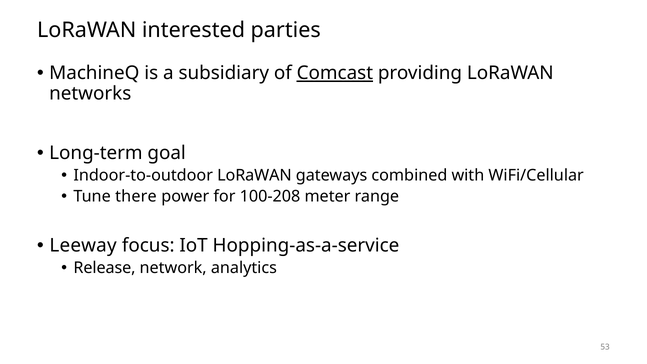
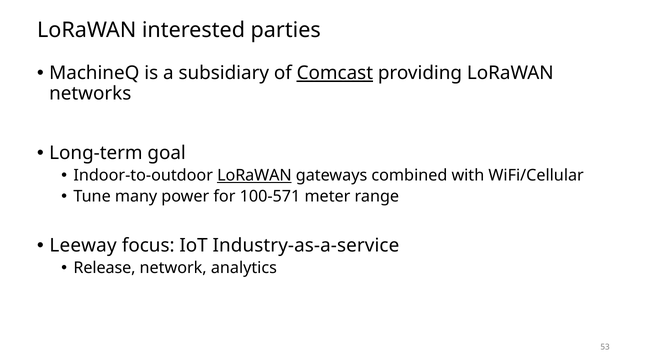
LoRaWAN underline: none -> present (254, 176)
there: there -> many (136, 196)
100-208: 100-208 -> 100-571 (270, 196)
Hopping-as-a-service: Hopping-as-a-service -> Industry-as-a-service (306, 245)
